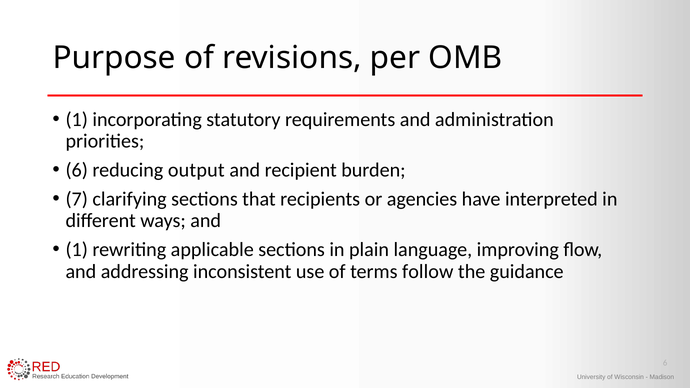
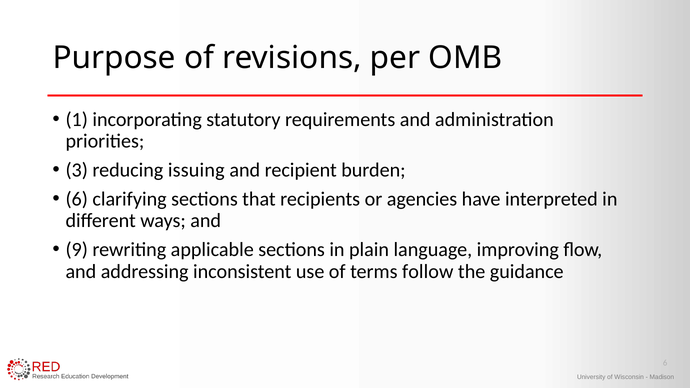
6: 6 -> 3 (77, 170)
output: output -> issuing (196, 170)
7: 7 -> 6 (77, 199)
1: 1 -> 9 (77, 250)
